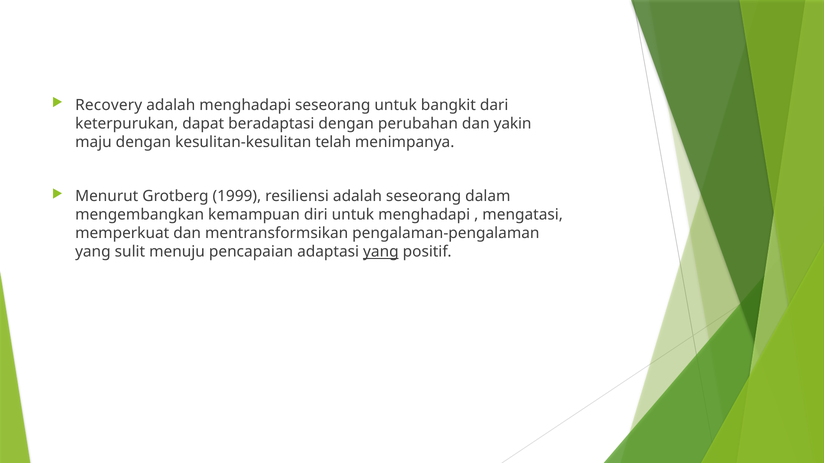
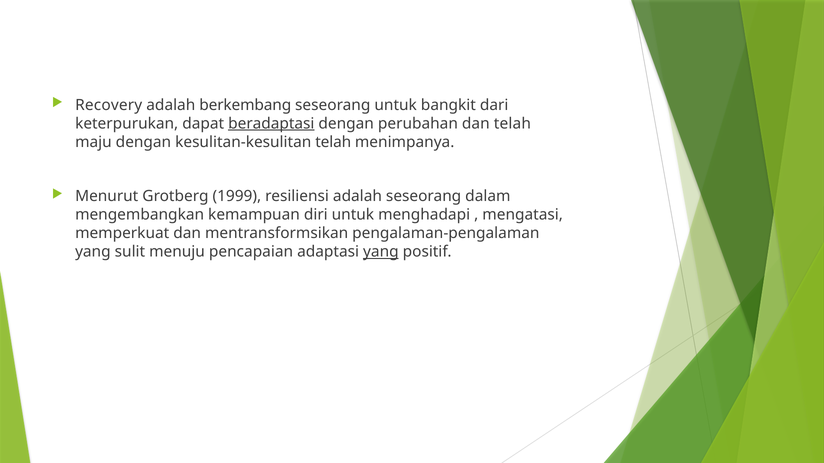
adalah menghadapi: menghadapi -> berkembang (245, 105)
beradaptasi underline: none -> present (271, 124)
dan yakin: yakin -> telah (512, 124)
